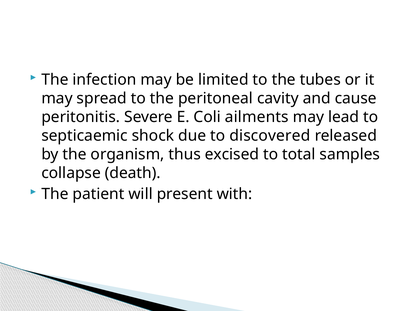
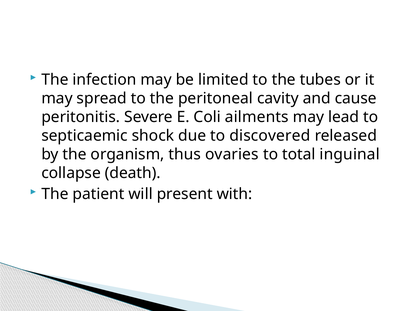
excised: excised -> ovaries (232, 154)
samples: samples -> inguinal (350, 154)
